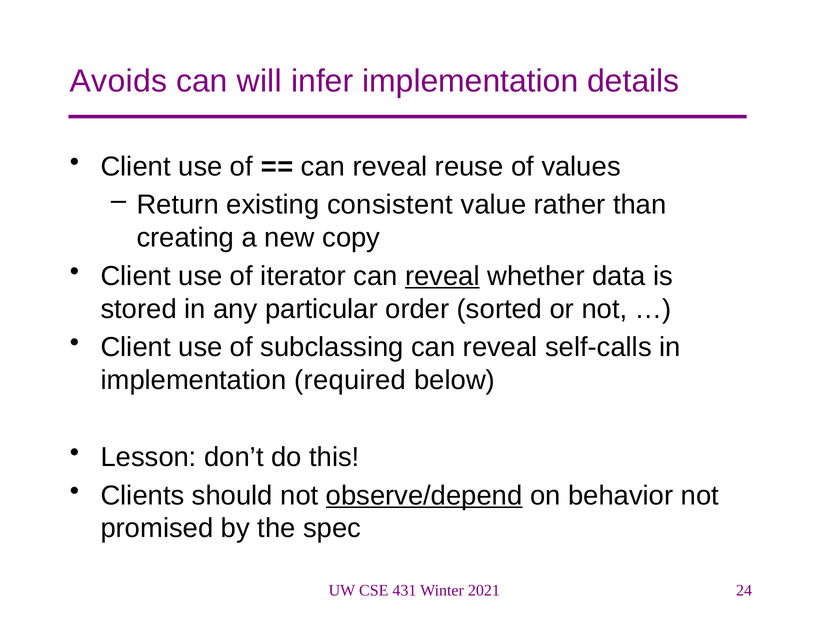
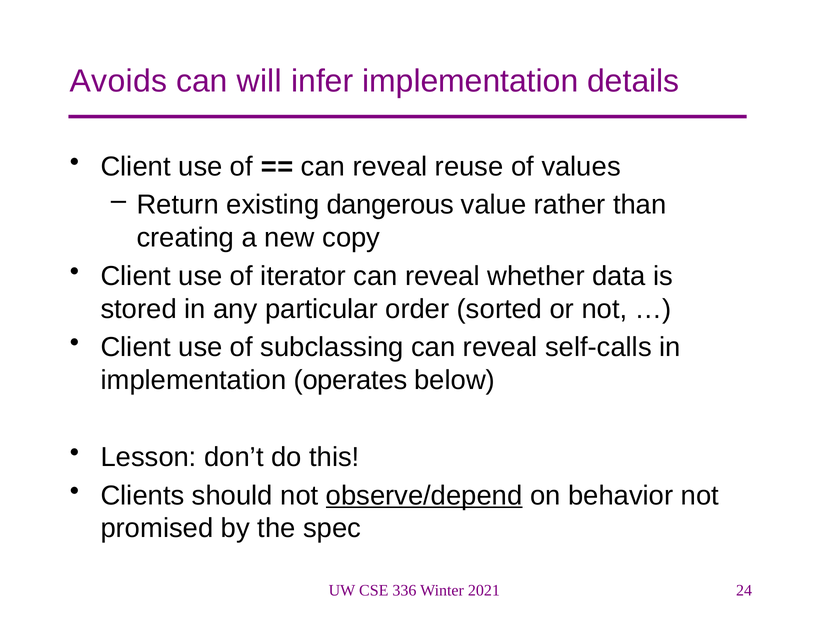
consistent: consistent -> dangerous (390, 205)
reveal underline: present -> none (442, 276)
required: required -> operates (350, 380)
431: 431 -> 336 (404, 590)
